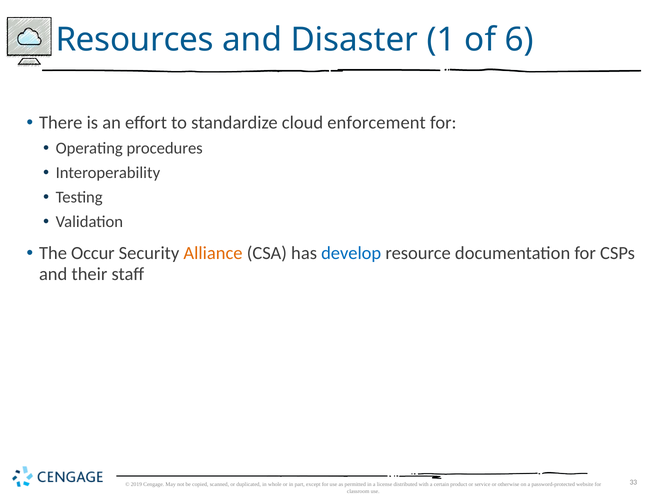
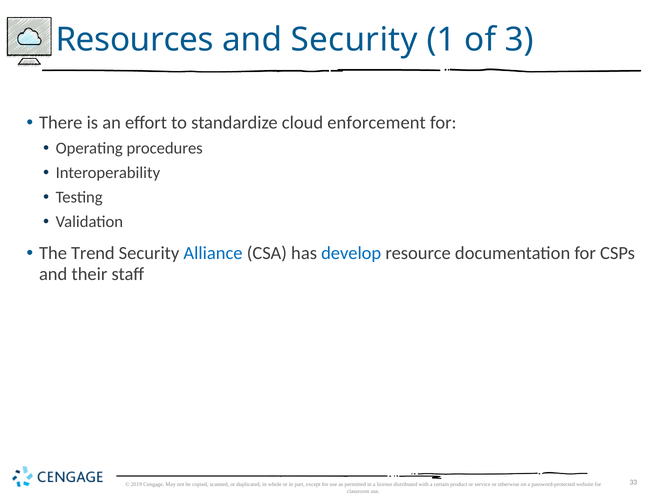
and Disaster: Disaster -> Security (354, 40)
6: 6 -> 3 (519, 40)
Occur: Occur -> Trend (93, 253)
Alliance colour: orange -> blue (213, 253)
